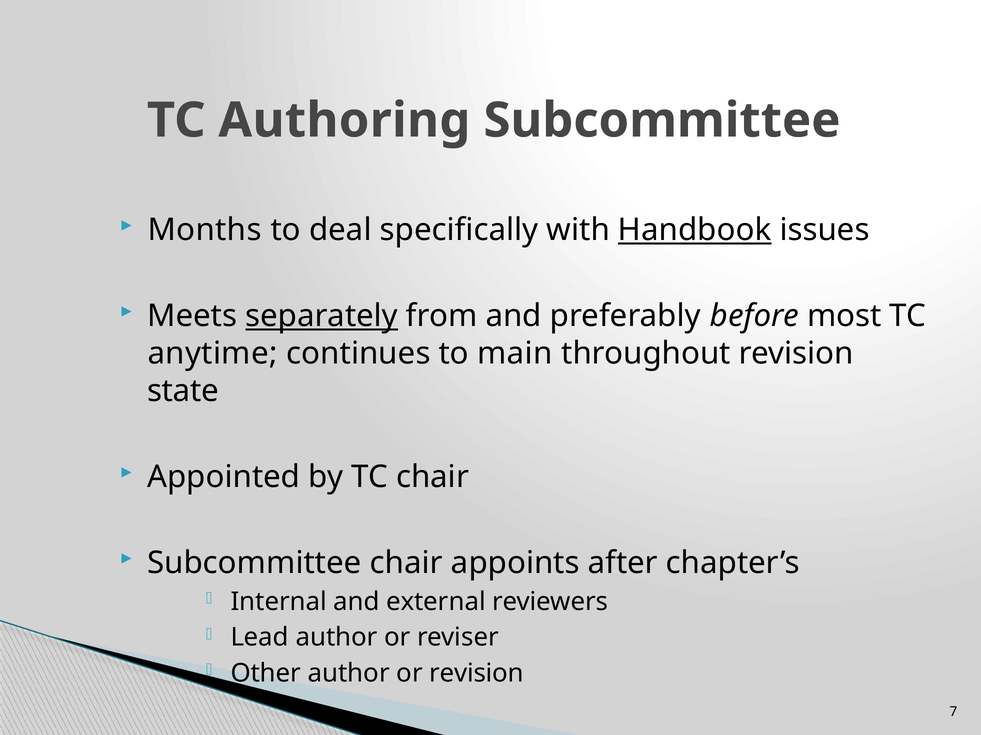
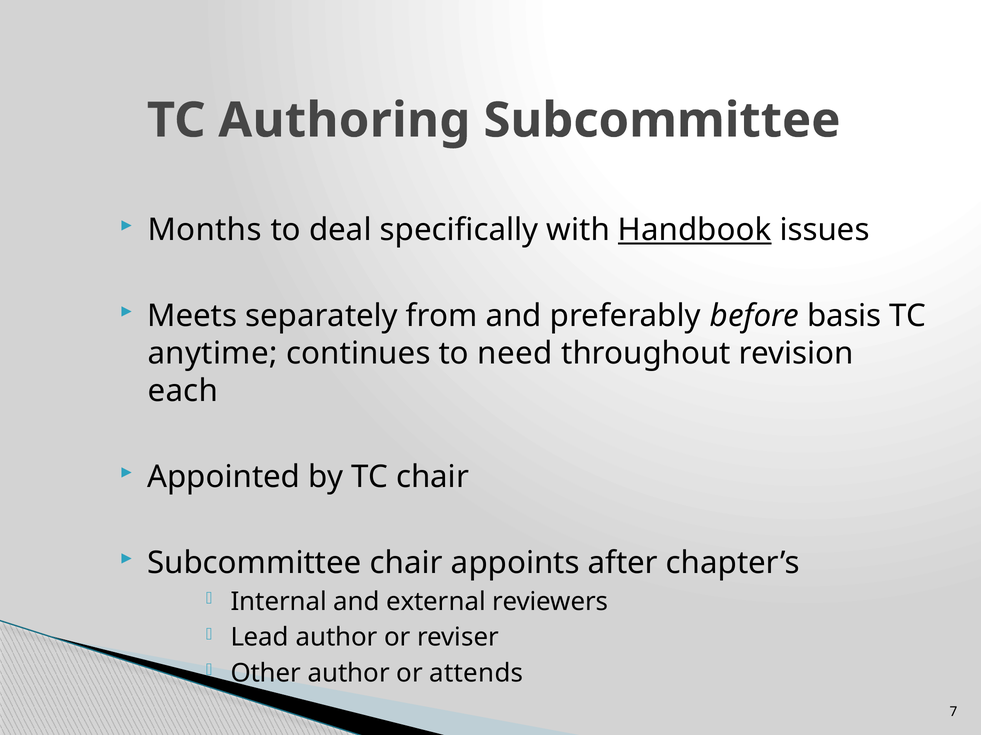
separately underline: present -> none (322, 316)
most: most -> basis (844, 316)
main: main -> need (515, 354)
state: state -> each (183, 391)
or revision: revision -> attends (476, 674)
